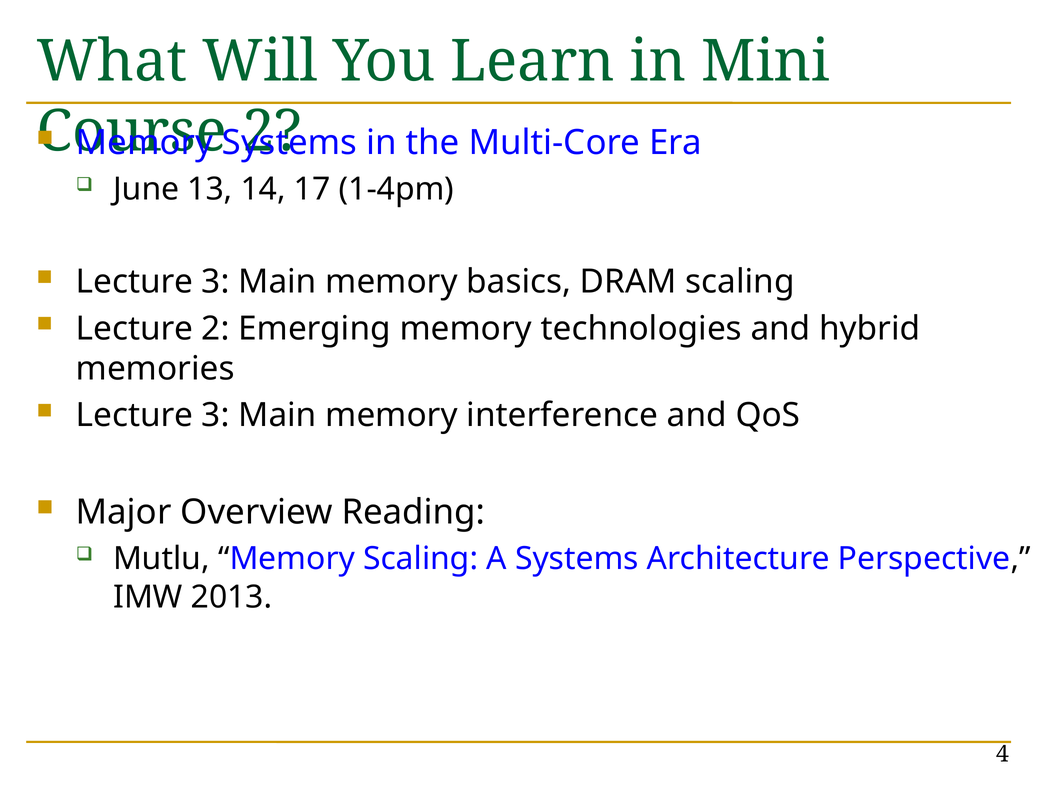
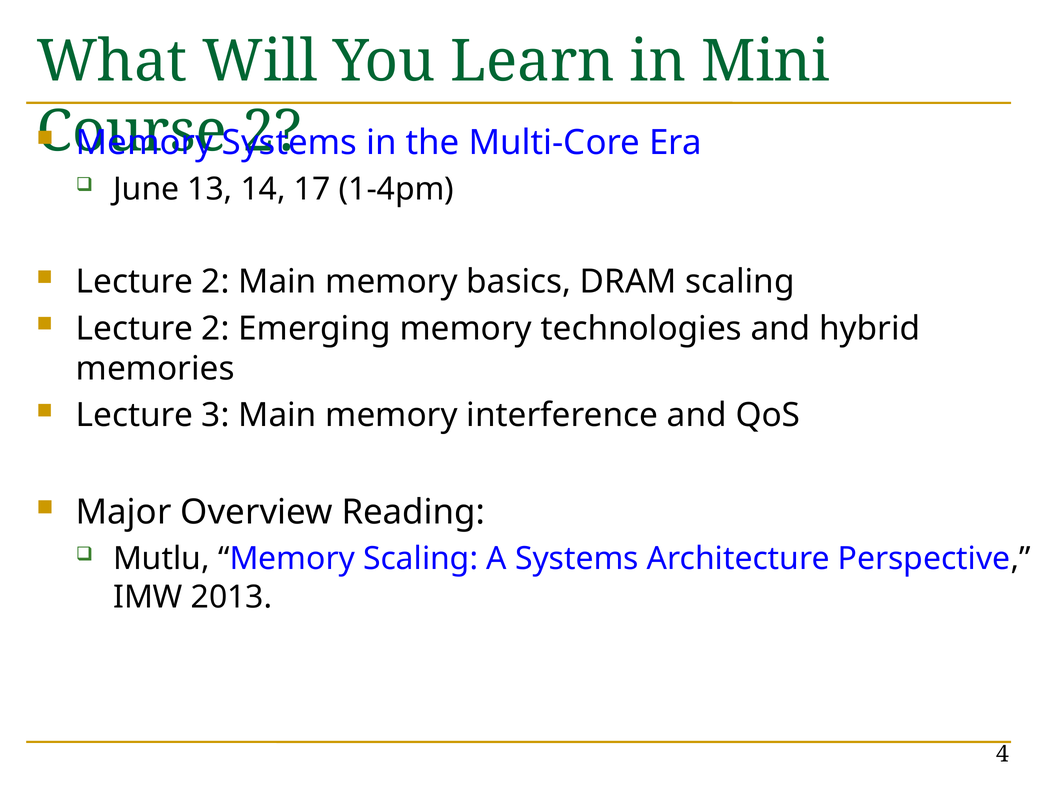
3: 3 -> 2 (216, 282)
